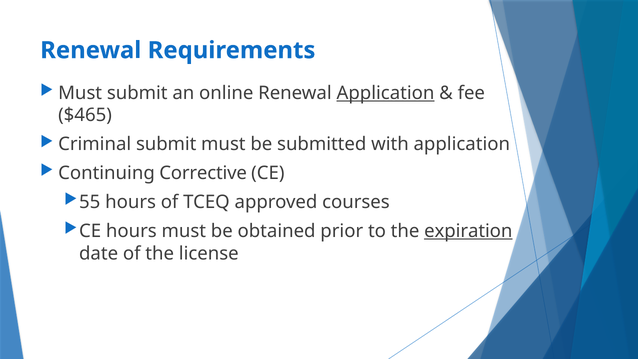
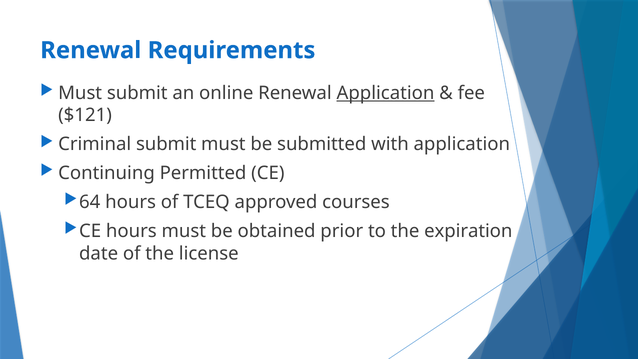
$465: $465 -> $121 (85, 115)
Corrective: Corrective -> Permitted (203, 173)
55: 55 -> 64 (90, 202)
expiration underline: present -> none (468, 231)
